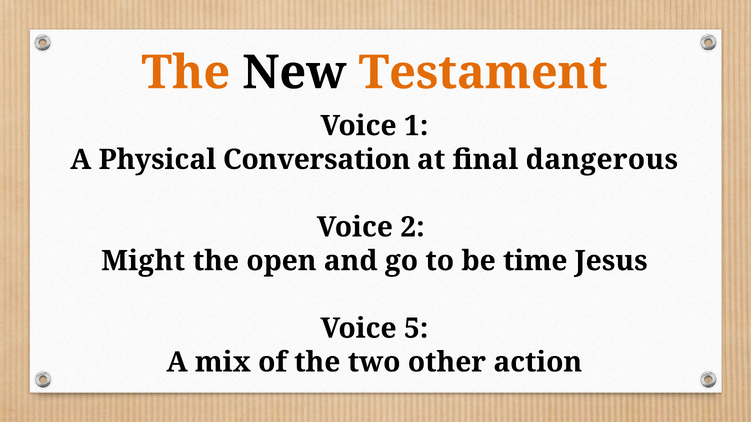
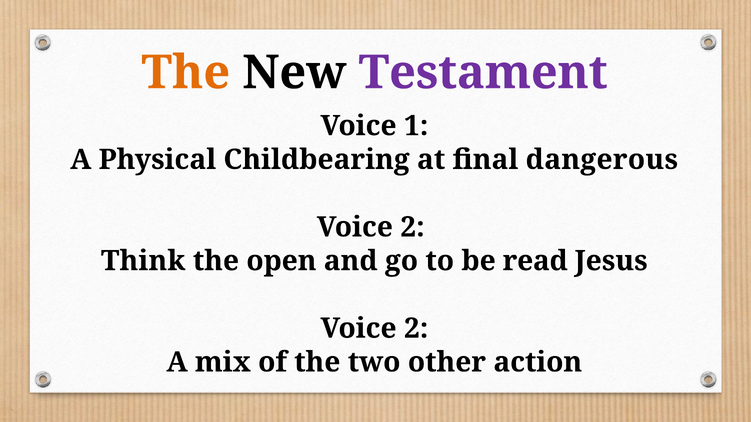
Testament colour: orange -> purple (483, 73)
Conversation: Conversation -> Childbearing (317, 160)
Might: Might -> Think (143, 261)
time: time -> read (535, 261)
5: 5 -> 2 (416, 329)
